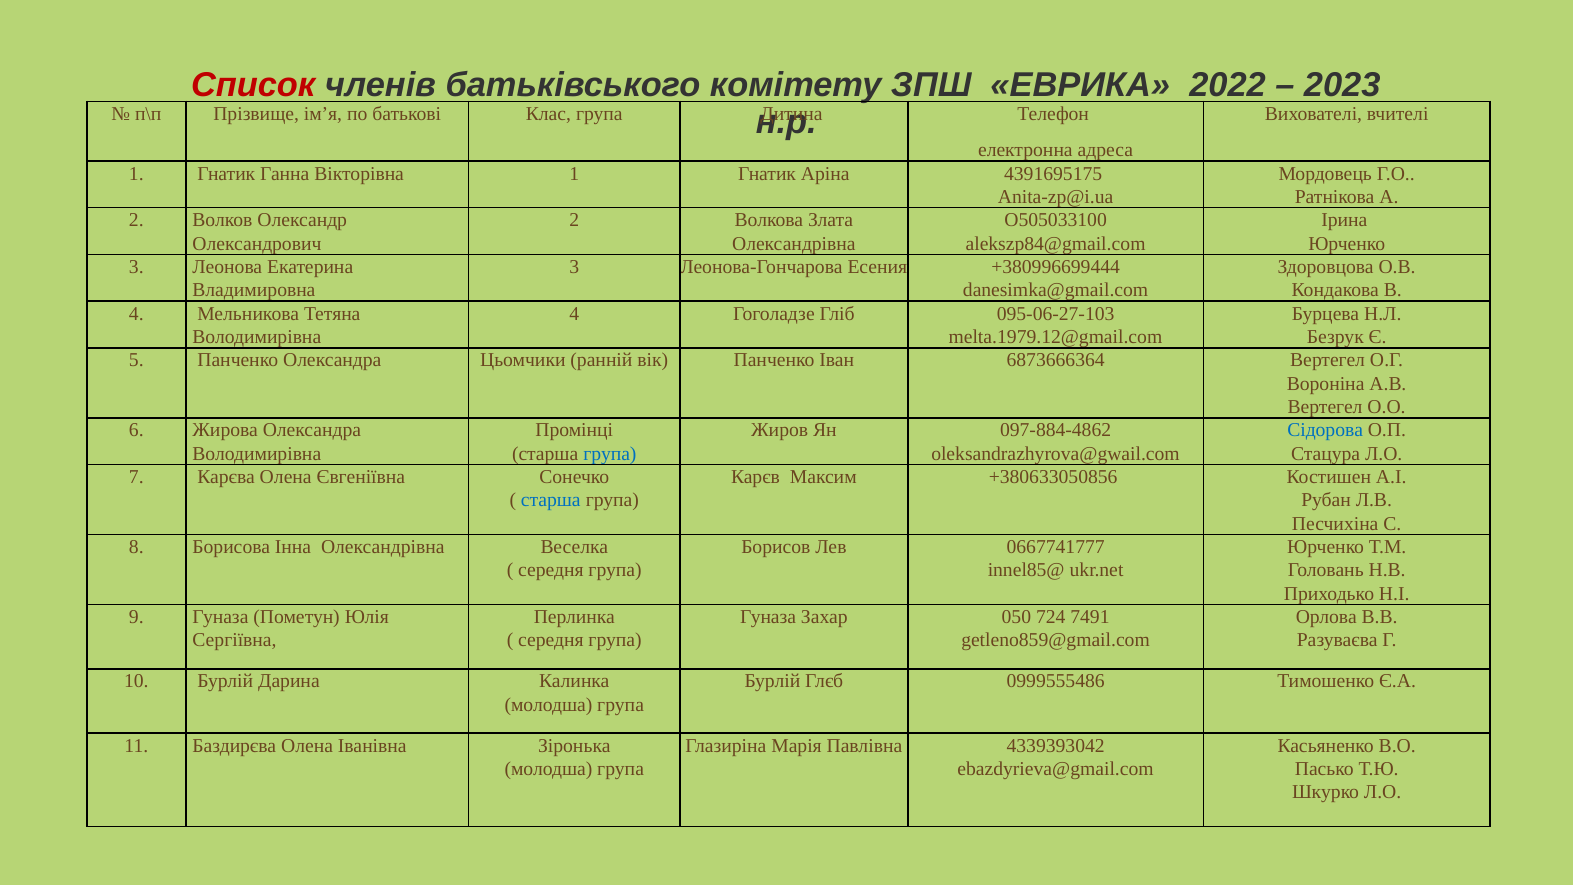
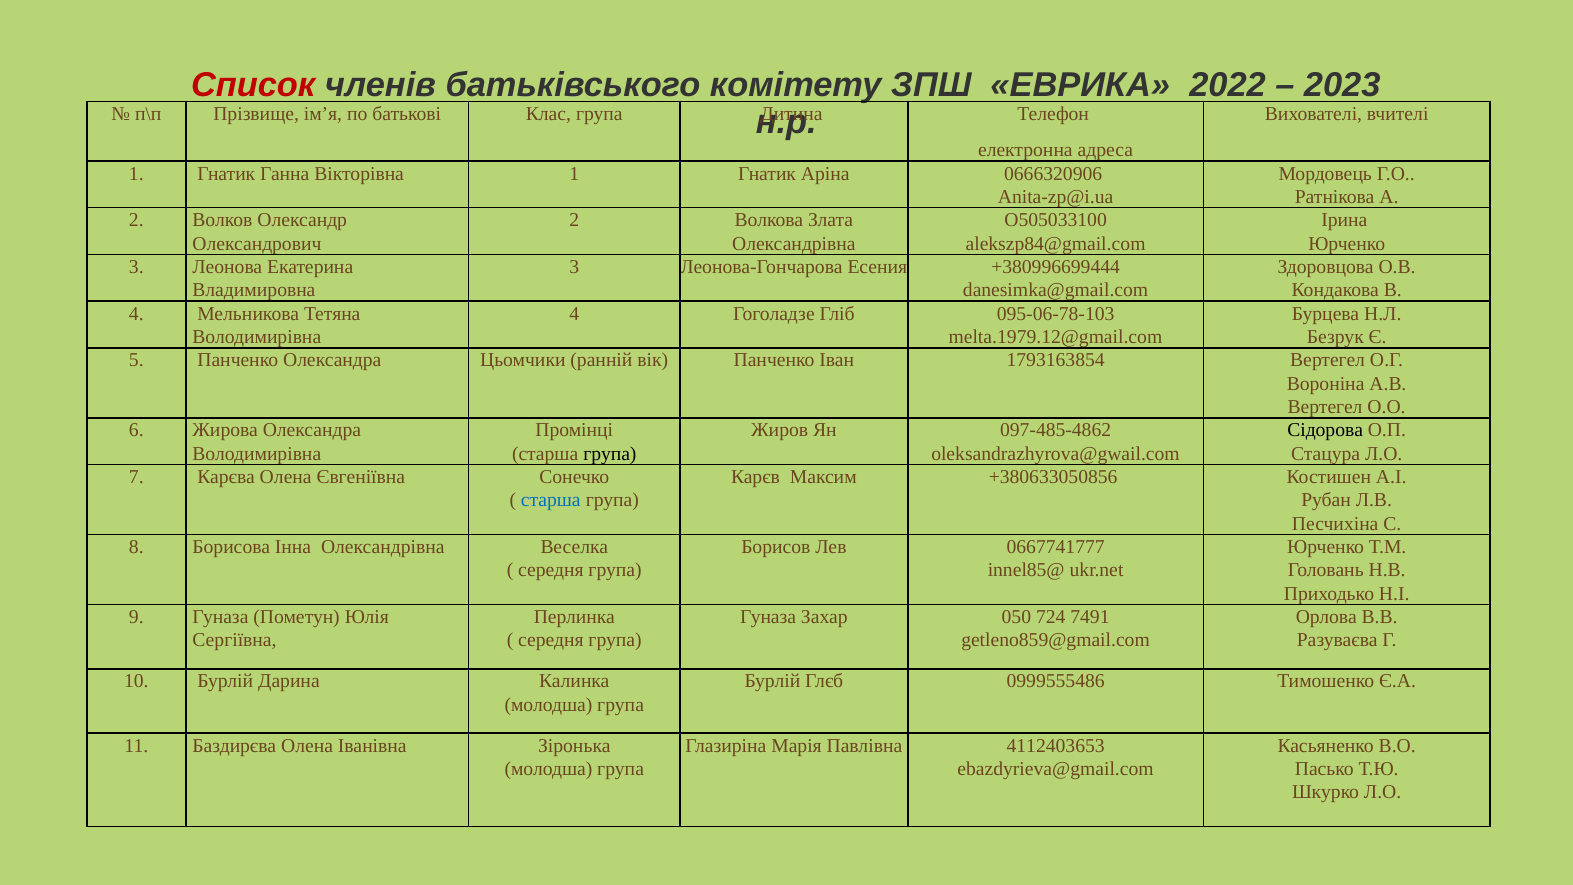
4391695175: 4391695175 -> 0666320906 (1053, 174)
095-06-27-103: 095-06-27-103 -> 095-06-78-103 (1056, 314)
6873666364: 6873666364 -> 1793163854 (1056, 360)
097-884-4862: 097-884-4862 -> 097-485-4862 (1056, 430)
Сідорова colour: blue -> black (1325, 430)
група colour: blue -> black (610, 454)
4339393042: 4339393042 -> 4112403653 (1056, 745)
